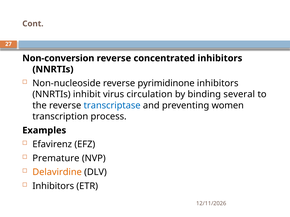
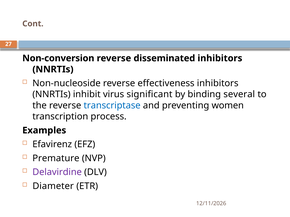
concentrated: concentrated -> disseminated (164, 58)
pyrimidinone: pyrimidinone -> effectiveness (166, 83)
circulation: circulation -> significant (149, 95)
Delavirdine colour: orange -> purple (57, 172)
Inhibitors: Inhibitors -> Diameter (53, 186)
